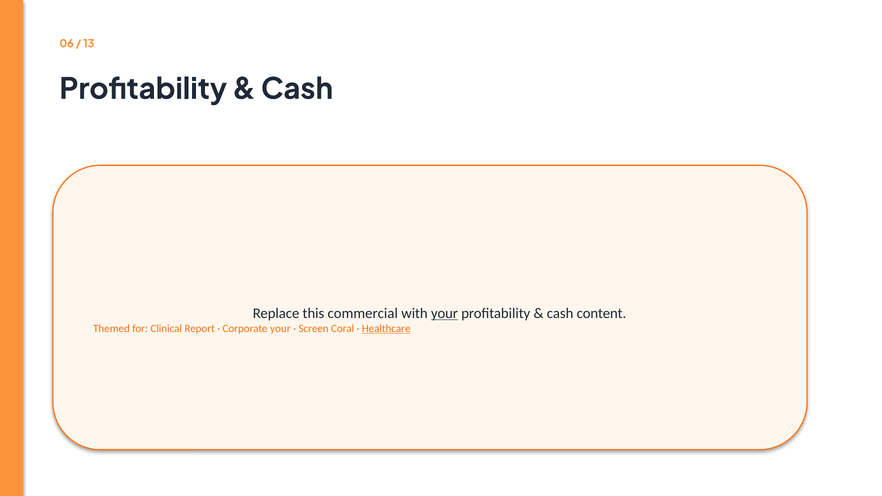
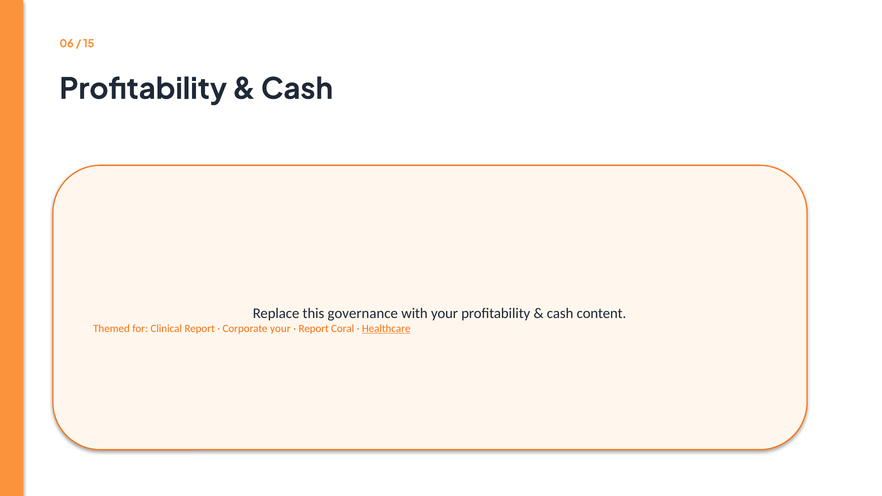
13: 13 -> 15 (89, 44)
commercial: commercial -> governance (363, 314)
your underline: present -> none (445, 314)
Screen: Screen -> Report (314, 329)
